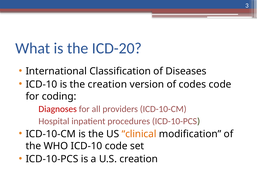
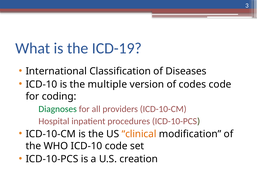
ICD-20: ICD-20 -> ICD-19 (117, 48)
the creation: creation -> multiple (107, 84)
Diagnoses colour: red -> green (58, 109)
